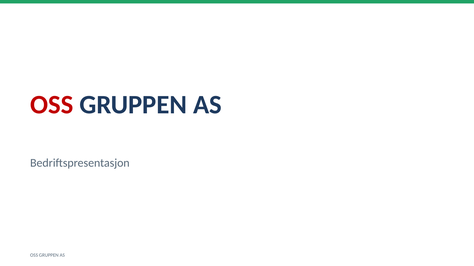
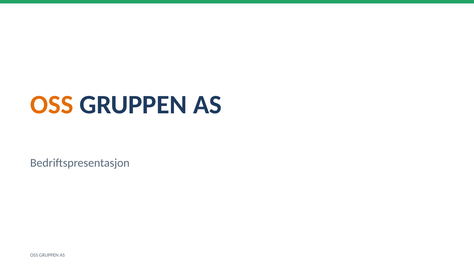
OSS colour: red -> orange (52, 105)
